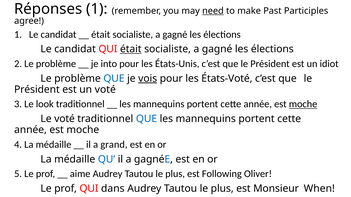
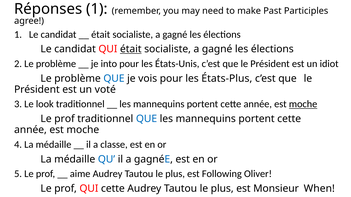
need underline: present -> none (213, 11)
vois underline: present -> none (148, 79)
États-Voté: États-Voté -> États-Plus (227, 79)
voté: voté -> prof (64, 119)
grand: grand -> classe (114, 145)
QUI dans: dans -> cette (113, 189)
